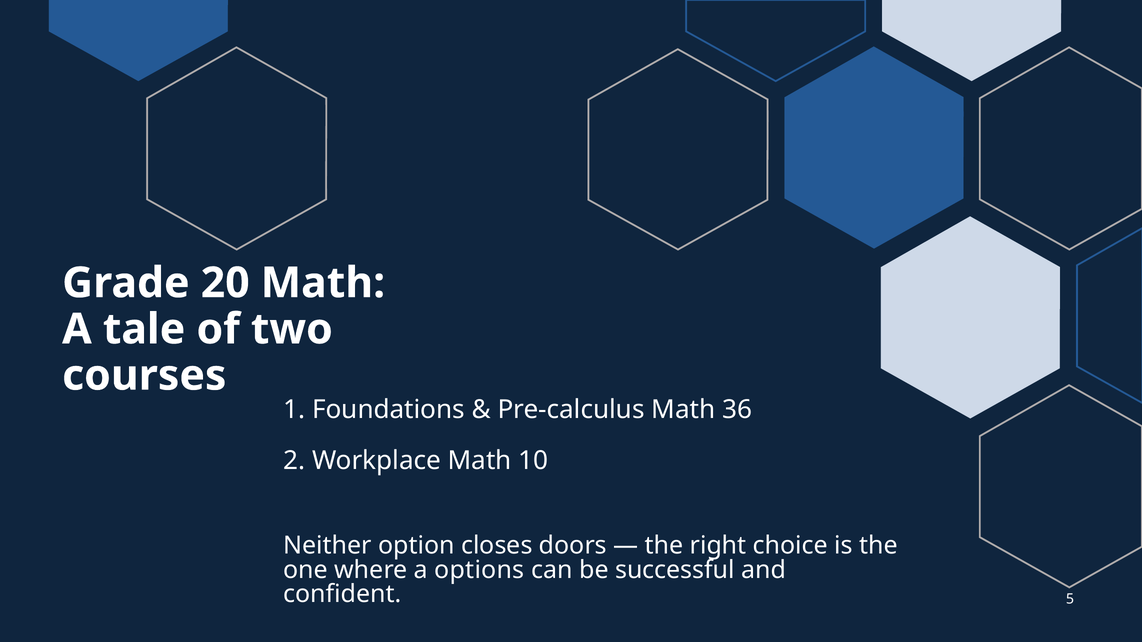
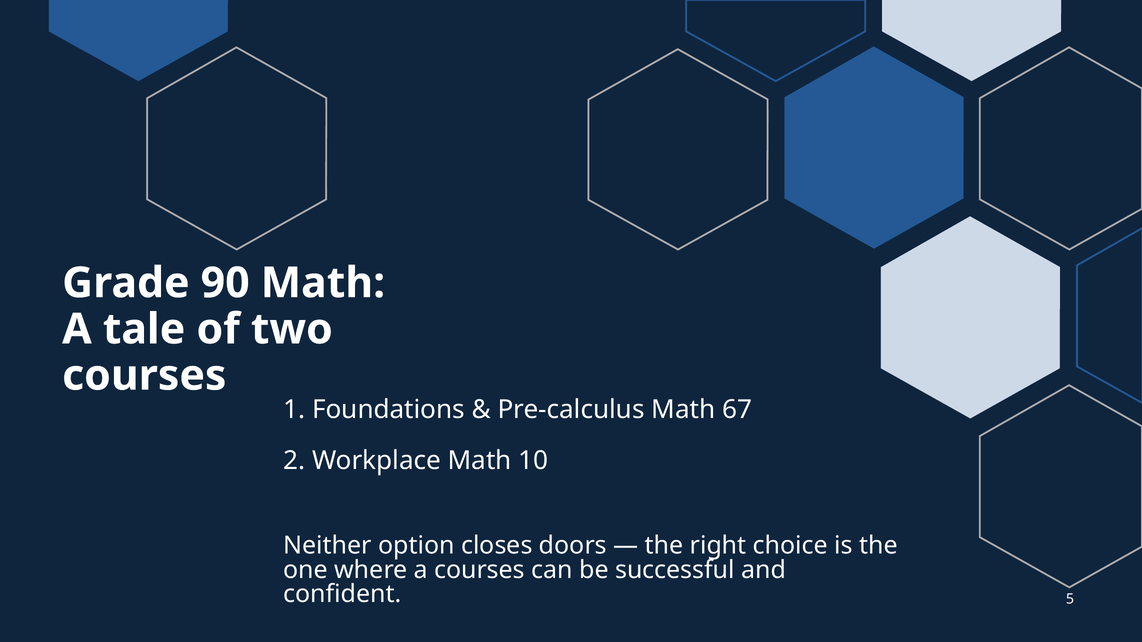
20: 20 -> 90 (225, 283)
36: 36 -> 67 (737, 410)
a options: options -> courses (480, 570)
